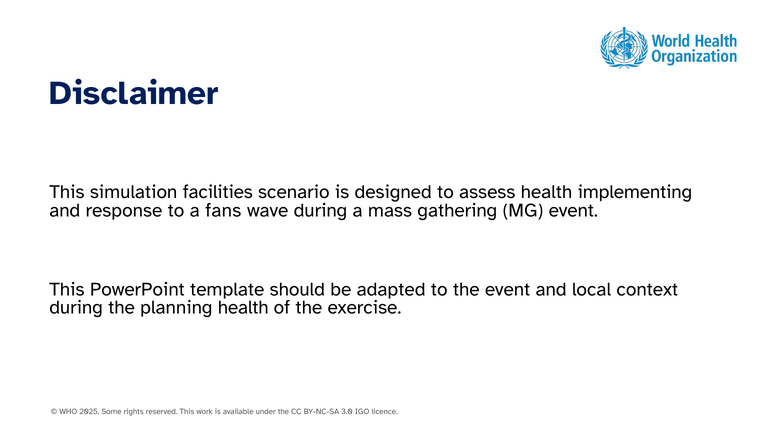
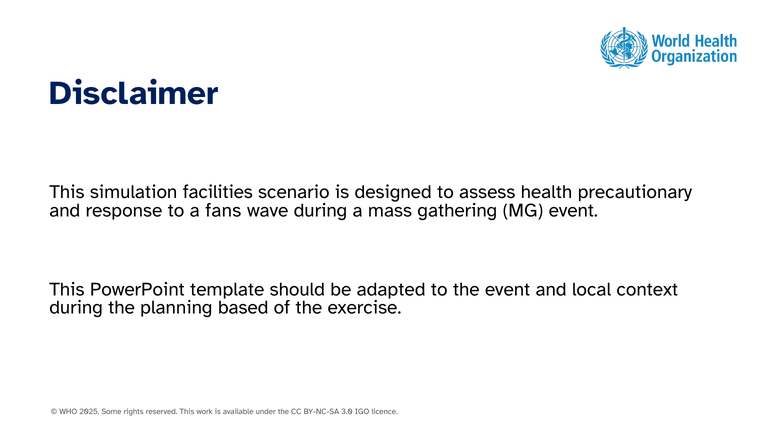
implementing: implementing -> precautionary (635, 192)
planning health: health -> based (243, 308)
